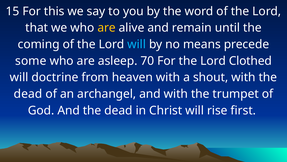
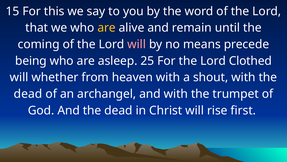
will colour: light blue -> pink (137, 44)
some: some -> being (31, 61)
70: 70 -> 25 (147, 61)
doctrine: doctrine -> whether (55, 77)
